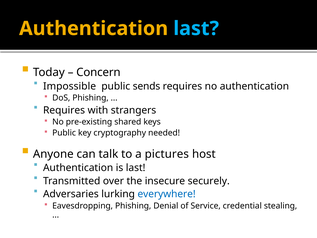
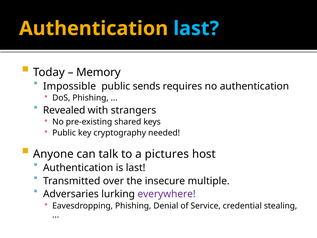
Concern: Concern -> Memory (98, 72)
Requires: Requires -> Revealed (64, 110)
securely: securely -> multiple (209, 181)
everywhere colour: blue -> purple (167, 194)
